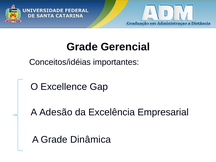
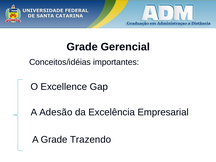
Dinâmica: Dinâmica -> Trazendo (91, 140)
